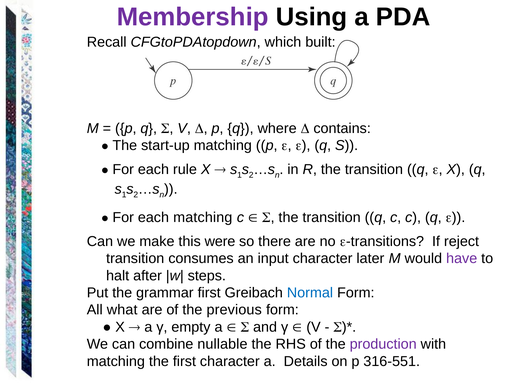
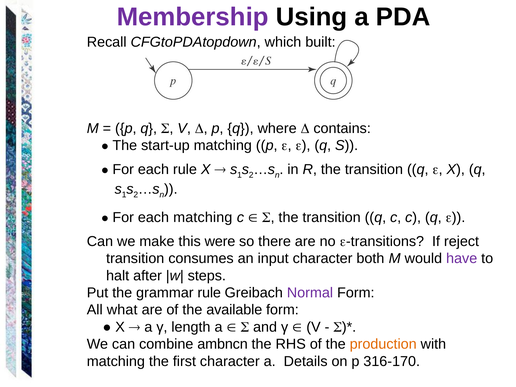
later: later -> both (370, 259)
grammar first: first -> rule (209, 293)
Normal colour: blue -> purple (310, 293)
previous: previous -> available (234, 310)
empty: empty -> length (191, 327)
nullable: nullable -> ambncn (223, 344)
production colour: purple -> orange (383, 344)
316-551: 316-551 -> 316-170 (392, 361)
